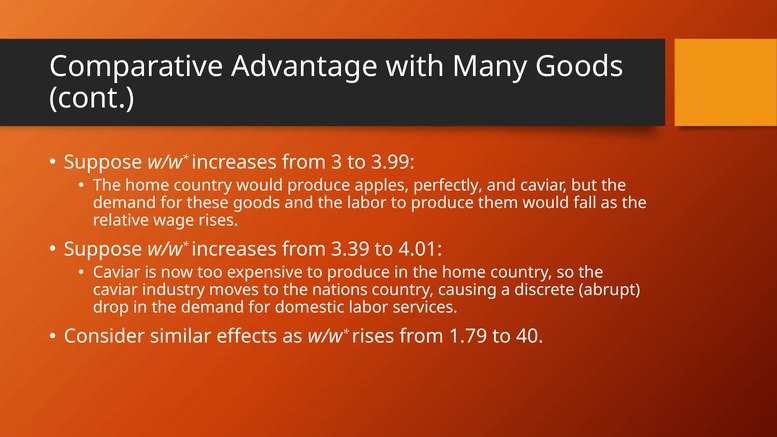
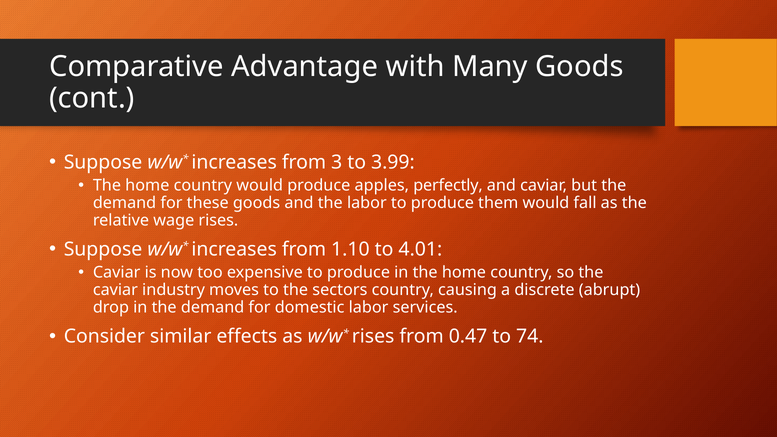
3.39: 3.39 -> 1.10 (350, 249)
nations: nations -> sectors (340, 290)
1.79: 1.79 -> 0.47 (468, 337)
40: 40 -> 74 (530, 337)
